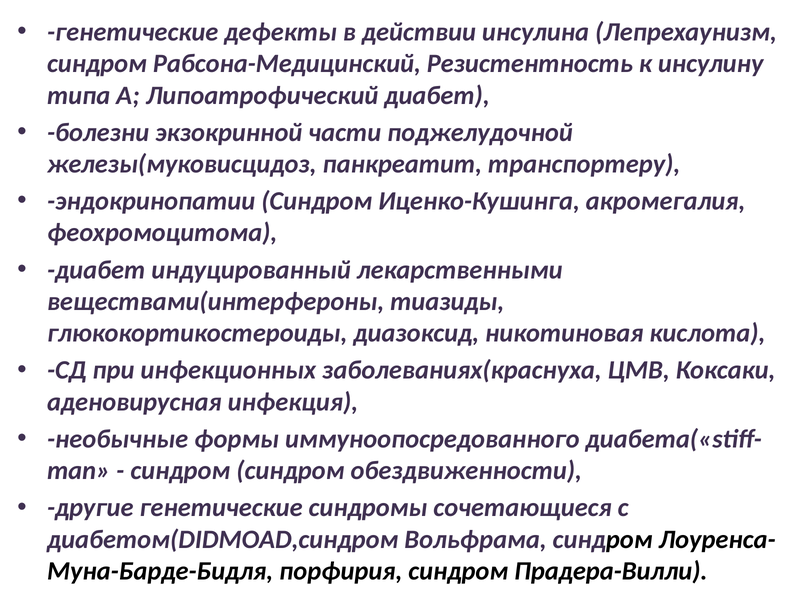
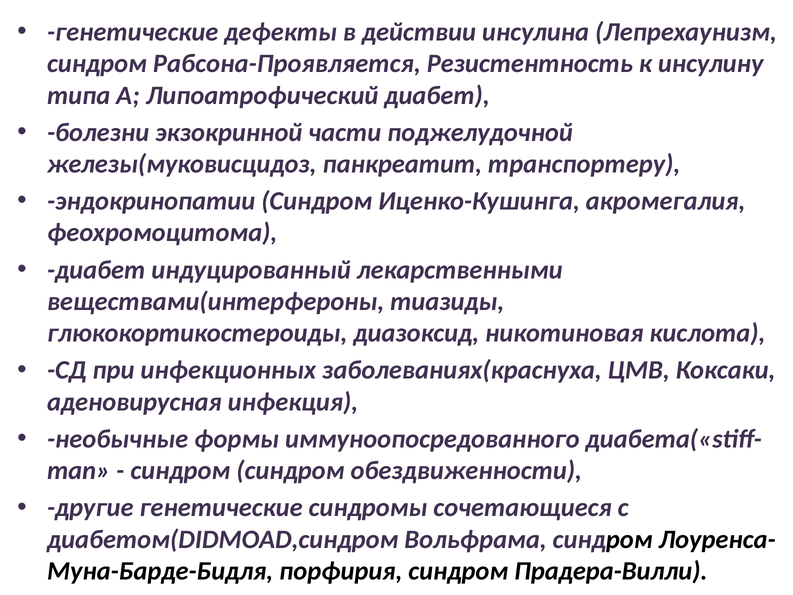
Рабсона-Медицинский: Рабсона-Медицинский -> Рабсона-Проявляется (287, 64)
